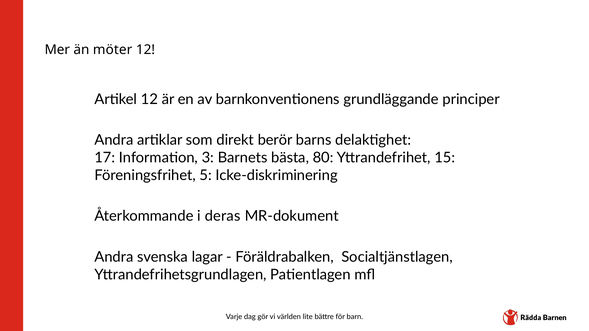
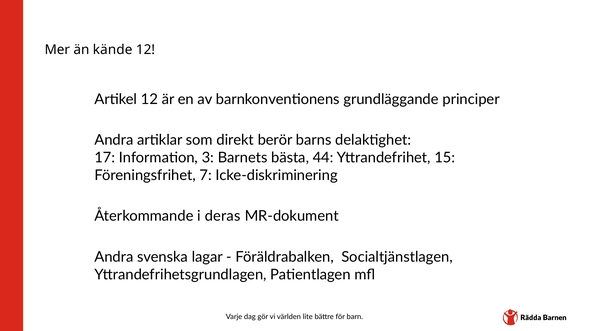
möter: möter -> kände (113, 50)
80: 80 -> 44 (323, 158)
5: 5 -> 7 (206, 175)
